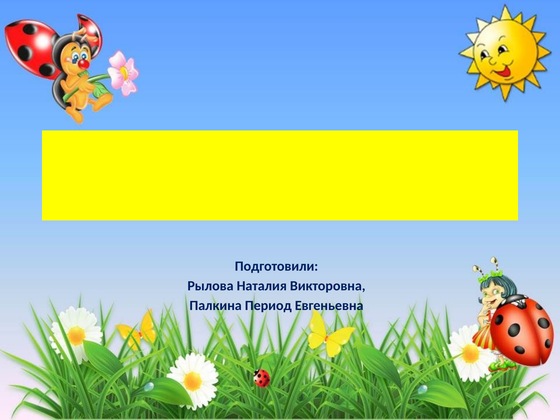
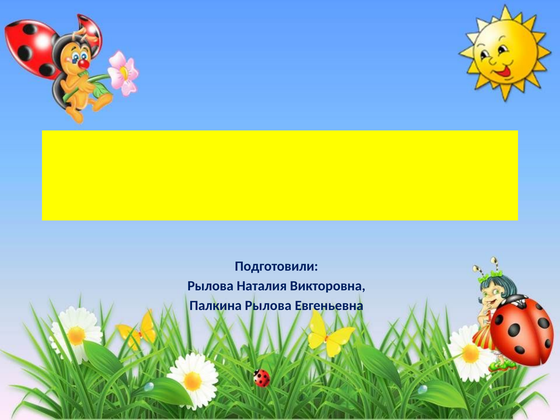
Палкина Период: Период -> Рылова (268, 305)
